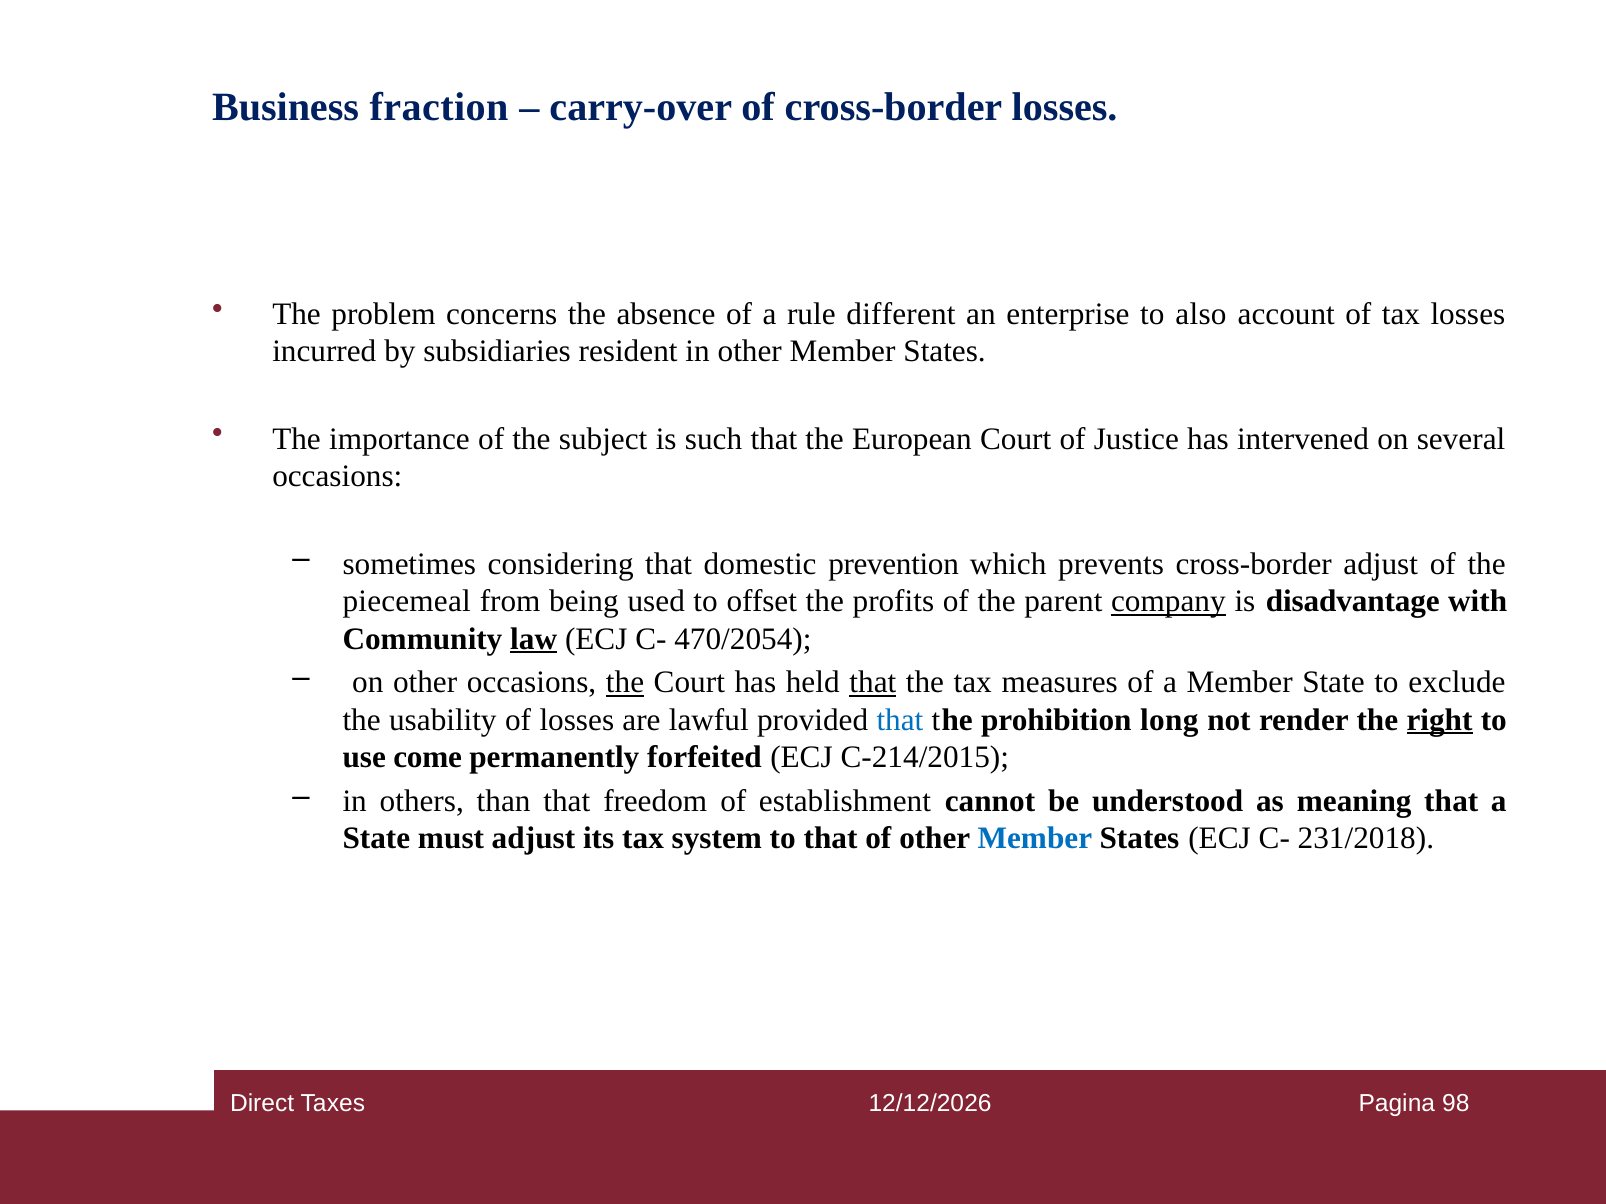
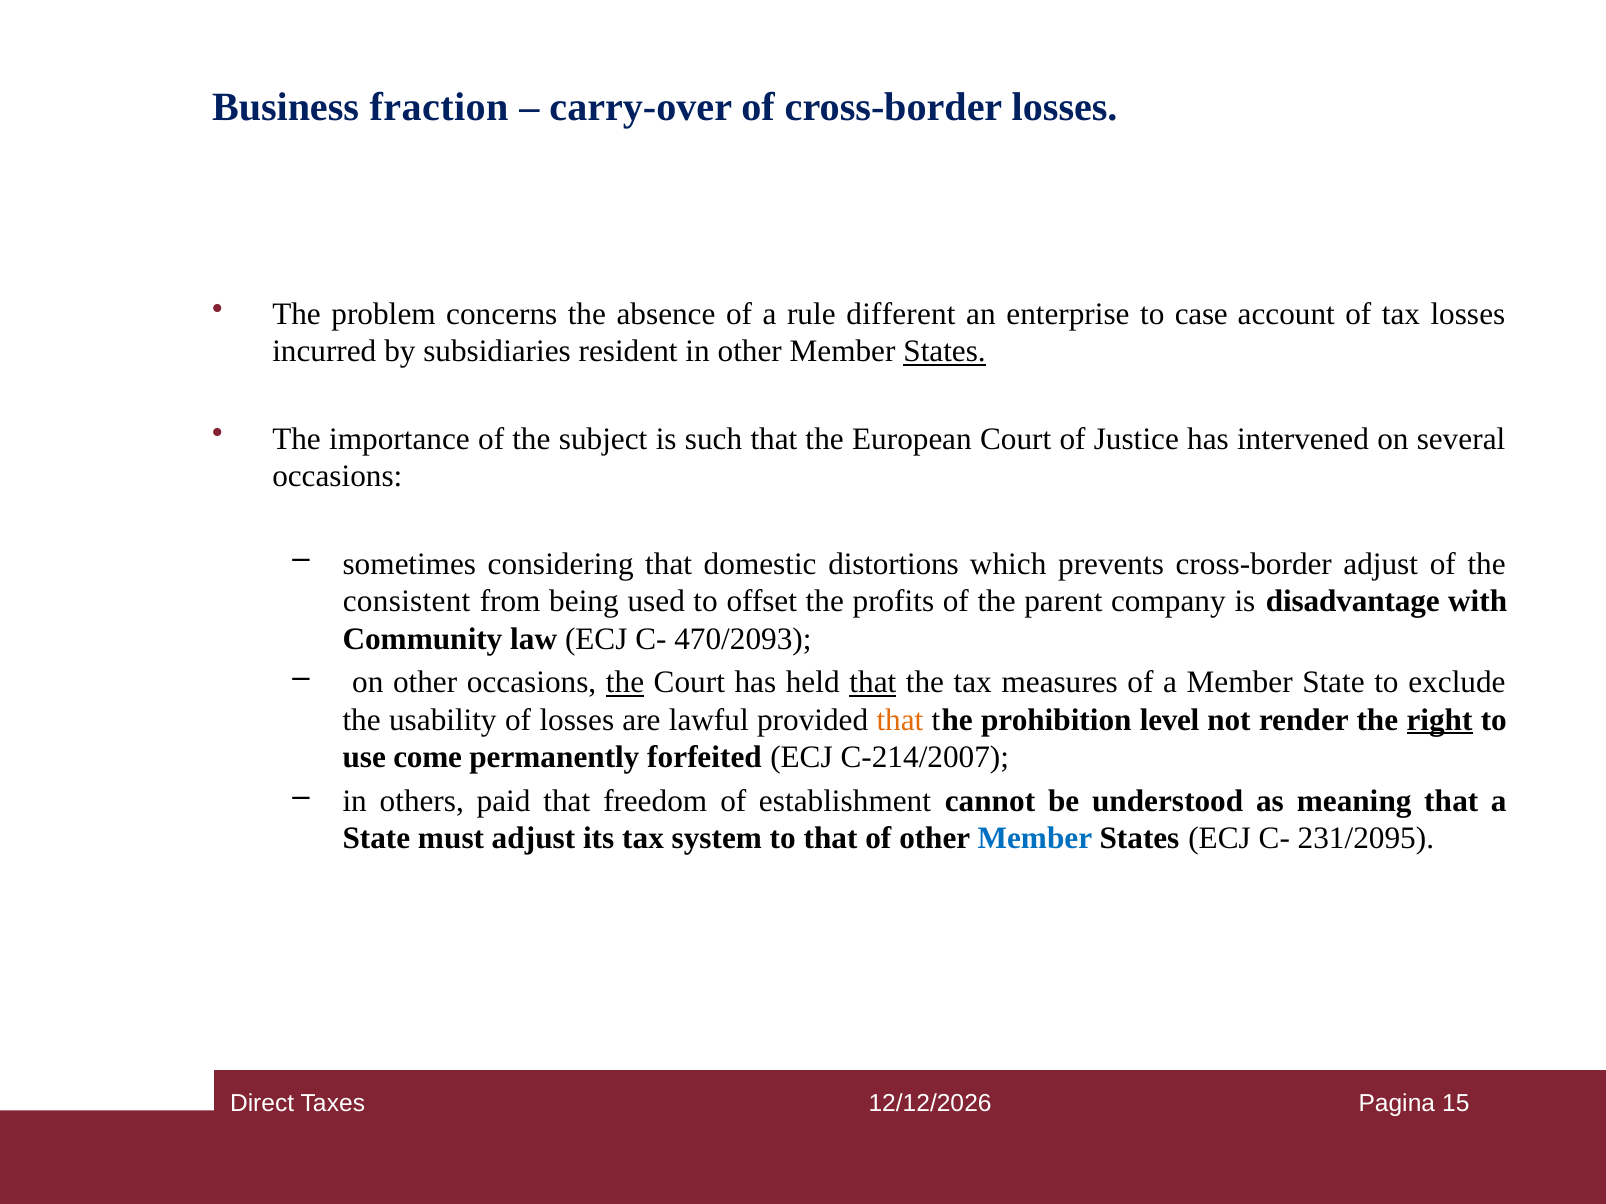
also: also -> case (1201, 314)
States underline: none -> present (945, 351)
prevention: prevention -> distortions (893, 564)
piecemeal: piecemeal -> consistent (407, 601)
company underline: present -> none (1168, 601)
law underline: present -> none (534, 639)
470/2054: 470/2054 -> 470/2093 (743, 639)
that colour: blue -> orange (900, 720)
long: long -> level (1170, 720)
C-214/2015: C-214/2015 -> C-214/2007 (925, 758)
than: than -> paid (504, 801)
231/2018: 231/2018 -> 231/2095 (1366, 839)
98: 98 -> 15 (1456, 1104)
